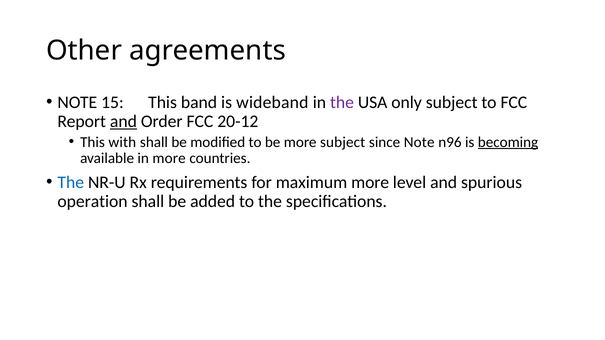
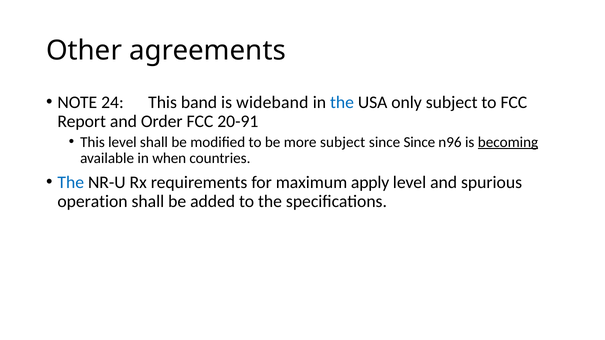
15: 15 -> 24 (112, 102)
the colour: purple -> blue (342, 102)
and underline: present -> none (123, 121)
20-12: 20-12 -> 20-91 (238, 121)
This with: with -> level (122, 142)
since Note: Note -> Since (419, 142)
in more: more -> when (169, 159)
maximum more: more -> apply (370, 183)
